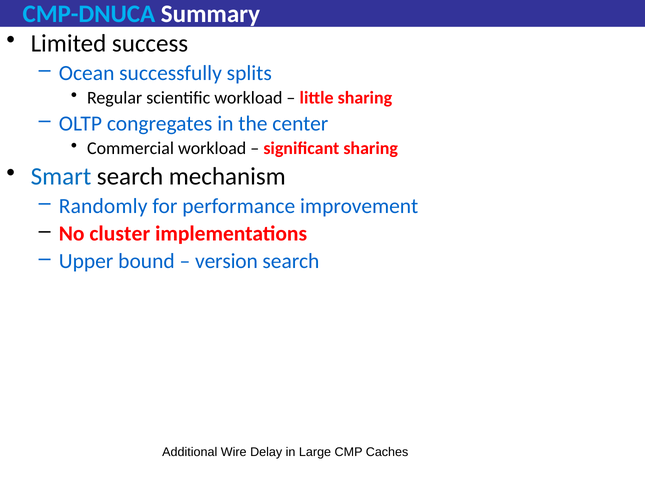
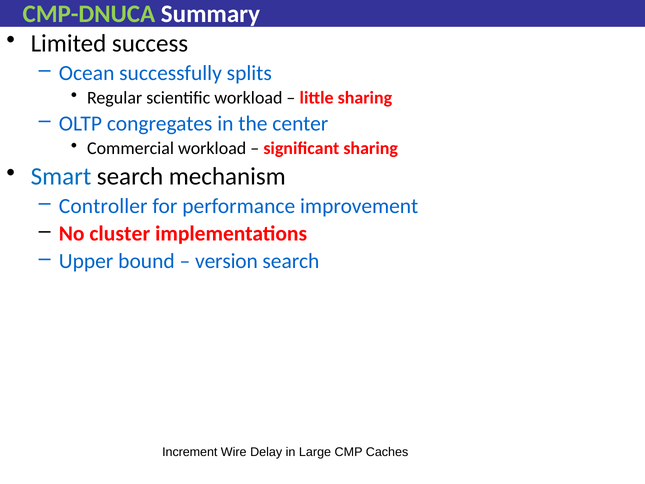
CMP-DNUCA colour: light blue -> light green (89, 14)
Randomly: Randomly -> Controller (103, 206)
Additional: Additional -> Increment (190, 452)
